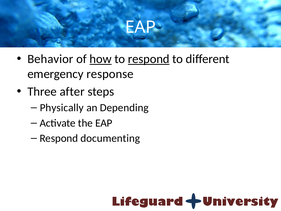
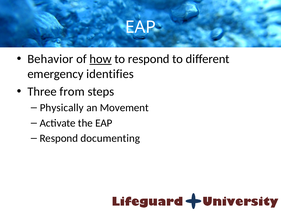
respond underline: present -> none (149, 59)
response: response -> identifies (110, 74)
after: after -> from (72, 91)
Depending: Depending -> Movement (124, 108)
